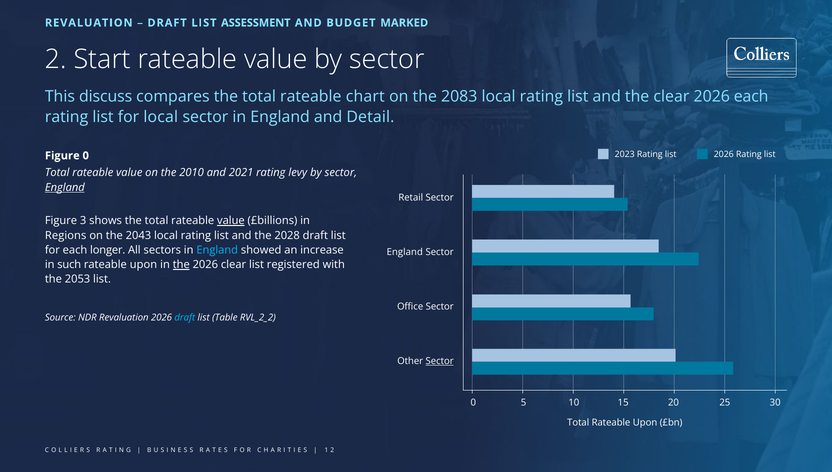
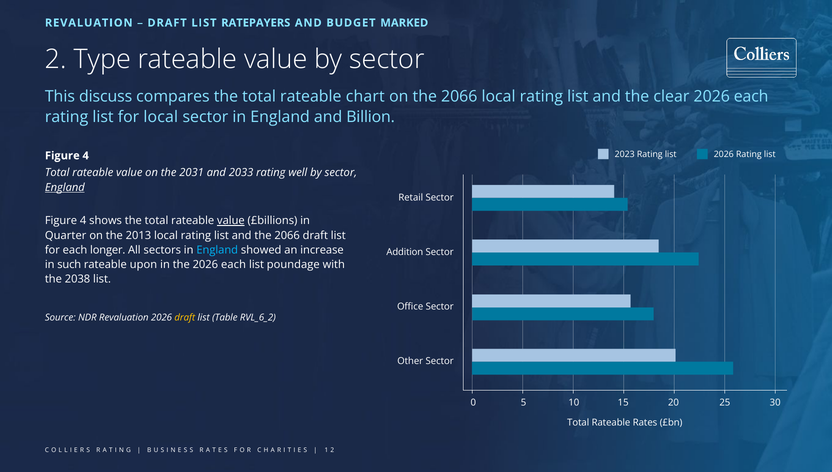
ASSESSMENT: ASSESSMENT -> RATEPAYERS (256, 23)
Start: Start -> Type (102, 59)
on the 2083: 2083 -> 2066 (459, 96)
Detail: Detail -> Billion (371, 117)
0: 0 -> 4 (86, 156)
2010: 2010 -> 2031 (192, 173)
2021: 2021 -> 2033 (241, 173)
levy: levy -> well (298, 173)
3: 3 -> 4 (83, 221)
Regions: Regions -> Quarter (66, 235)
2043: 2043 -> 2013 (138, 235)
and the 2028: 2028 -> 2066 (287, 235)
England: England -> Addition (405, 252)
the underline: present -> none (181, 265)
clear: clear -> each (234, 265)
registered: registered -> poundage (293, 265)
2053: 2053 -> 2038 (77, 279)
draft colour: light blue -> yellow (185, 318)
RVL_2_2: RVL_2_2 -> RVL_6_2 (258, 318)
Sector underline: present -> none (440, 361)
Total Rateable Upon: Upon -> Rates (645, 423)
